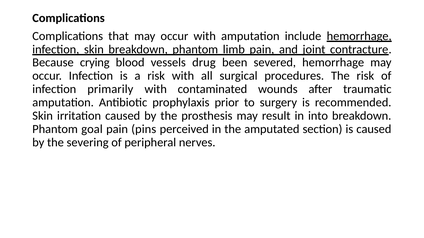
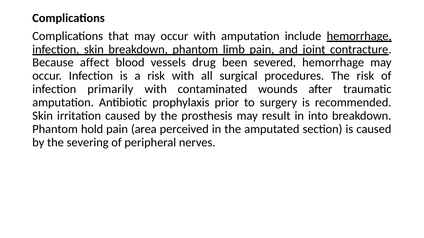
crying: crying -> affect (95, 63)
goal: goal -> hold (92, 129)
pins: pins -> area (144, 129)
